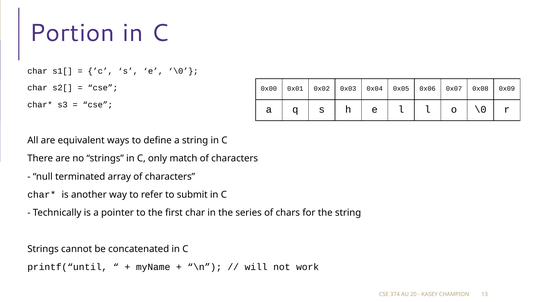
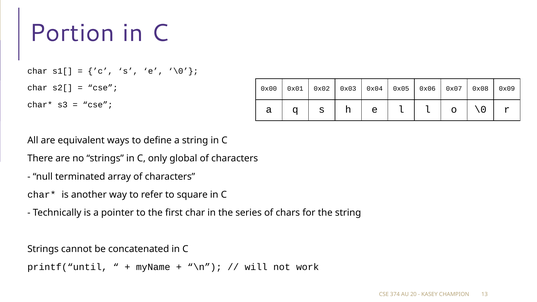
match: match -> global (183, 158)
submit: submit -> square (192, 195)
